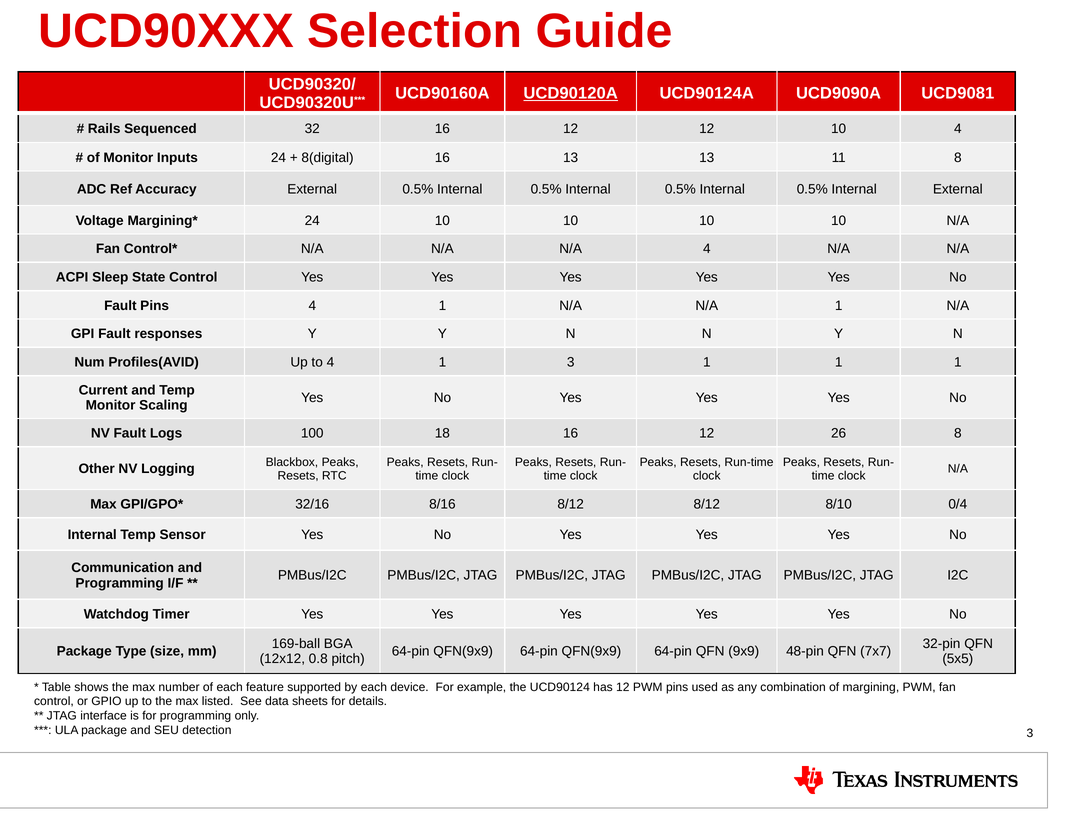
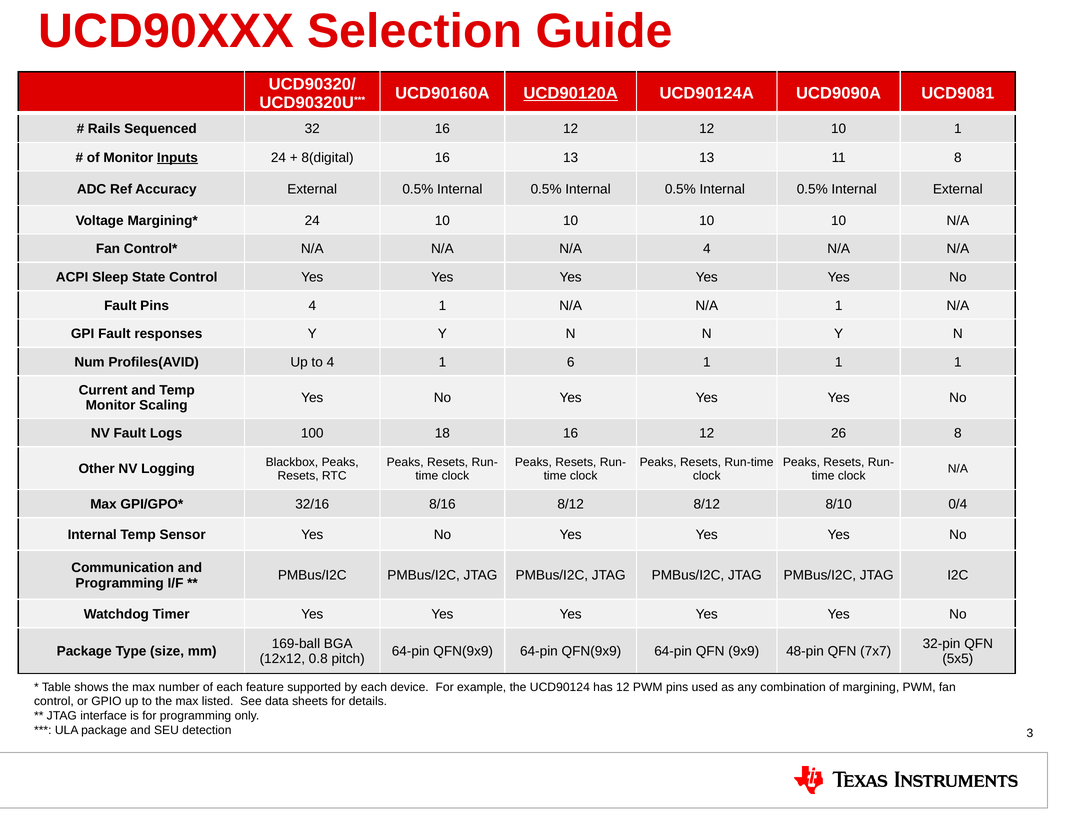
10 4: 4 -> 1 (958, 129)
Inputs underline: none -> present (177, 158)
1 3: 3 -> 6 (571, 362)
